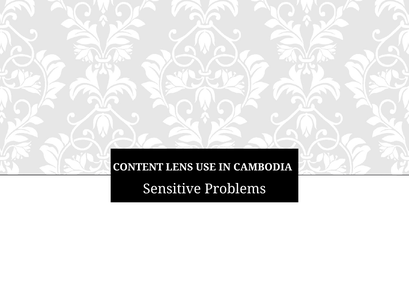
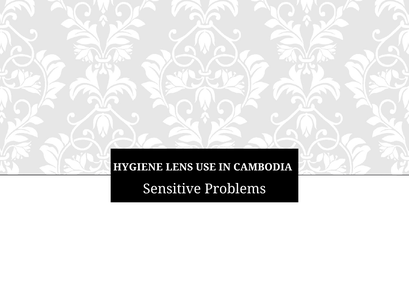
CONTENT: CONTENT -> HYGIENE (138, 168)
